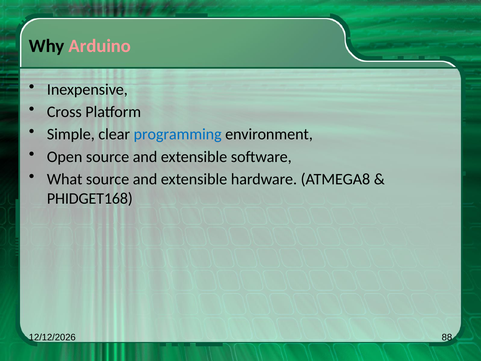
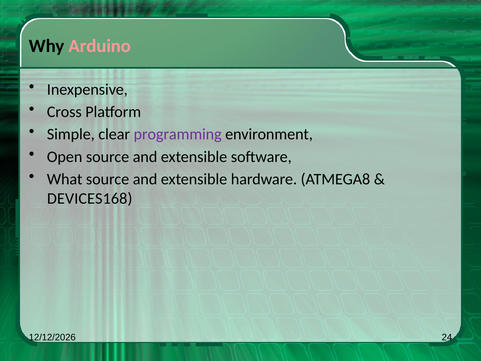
programming colour: blue -> purple (178, 134)
PHIDGET168: PHIDGET168 -> DEVICES168 (90, 198)
88: 88 -> 24 (447, 337)
